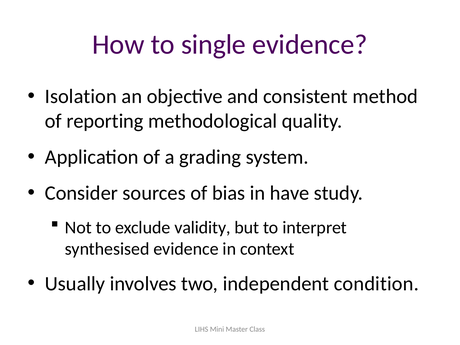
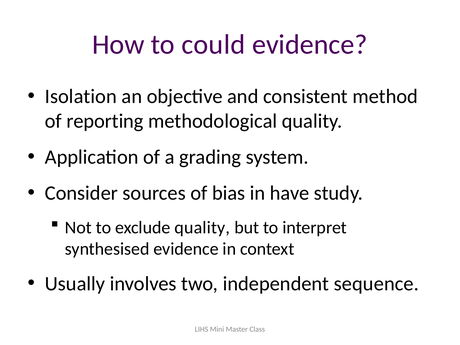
single: single -> could (213, 45)
exclude validity: validity -> quality (202, 227)
condition: condition -> sequence (376, 284)
